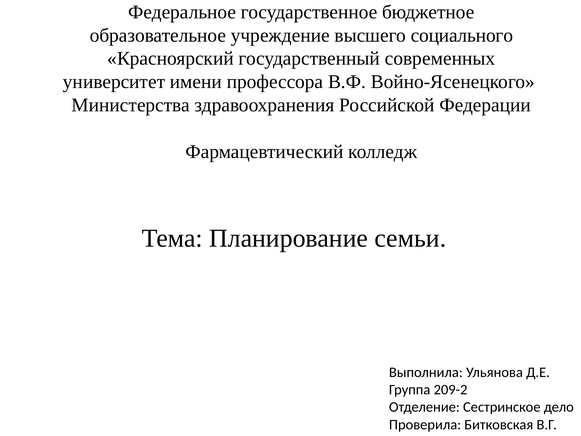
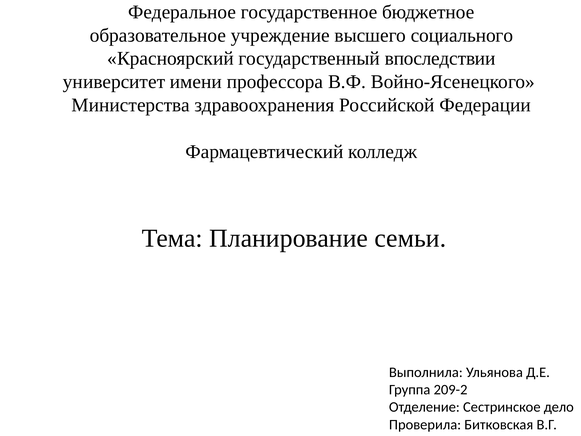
современных: современных -> впоследствии (440, 59)
